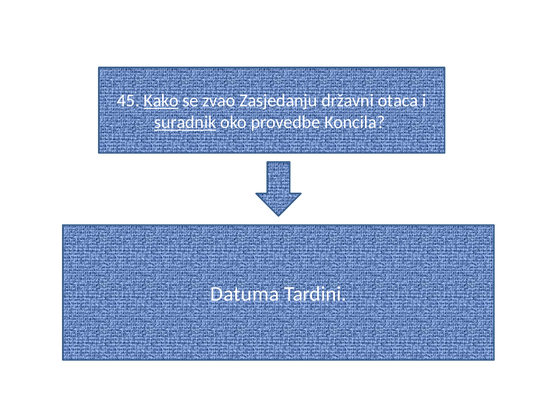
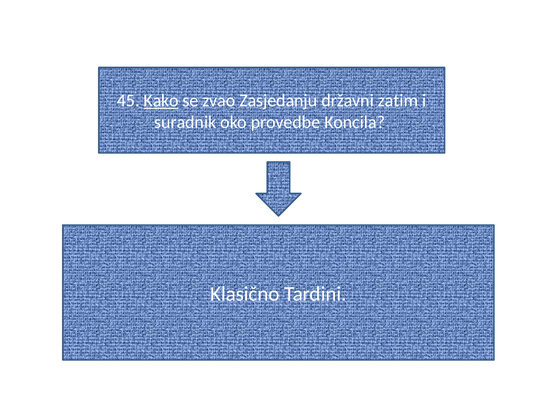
otaca: otaca -> zatim (398, 101)
suradnik underline: present -> none (185, 122)
Datuma: Datuma -> Klasično (245, 293)
